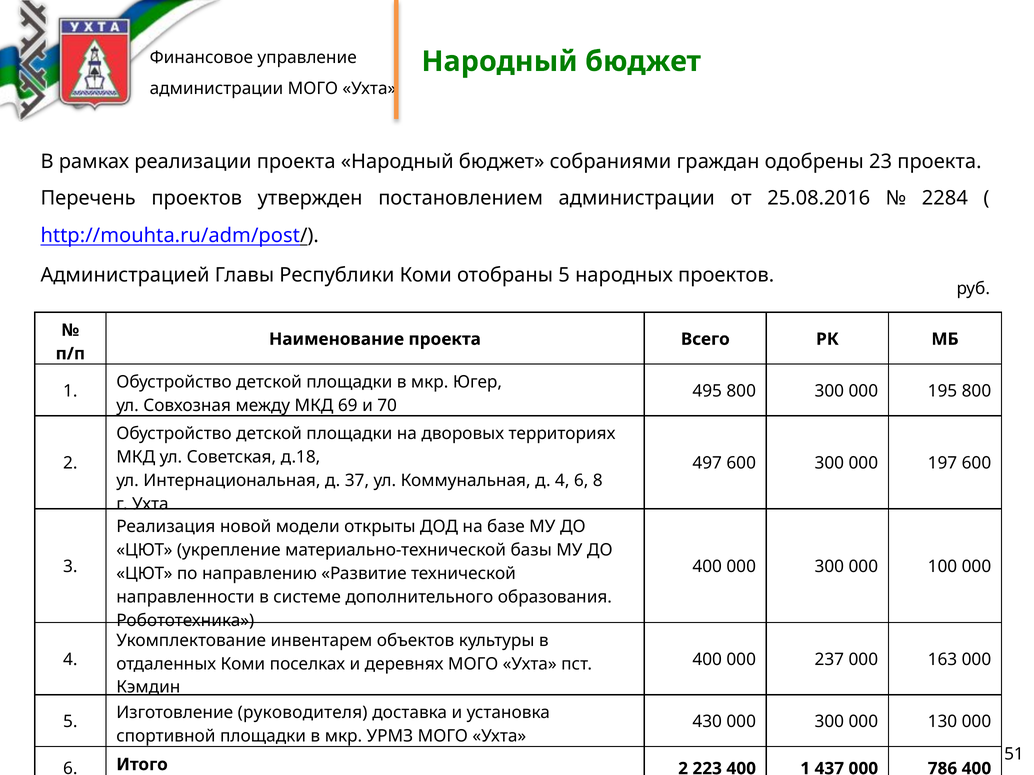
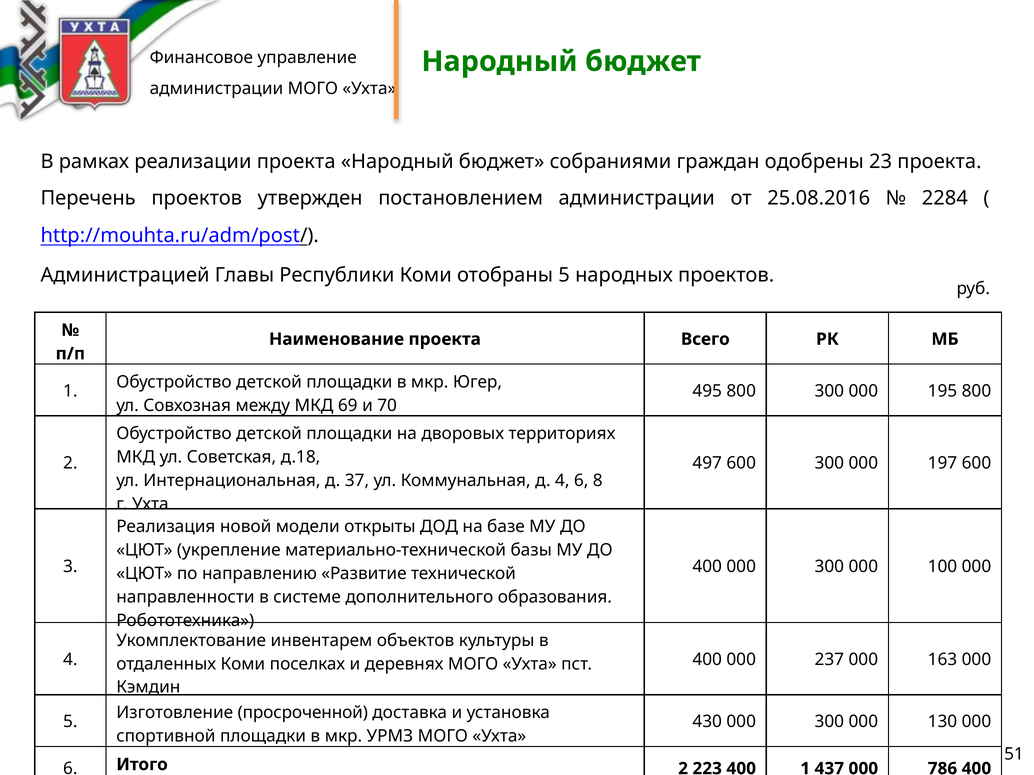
руководителя: руководителя -> просроченной (303, 713)
